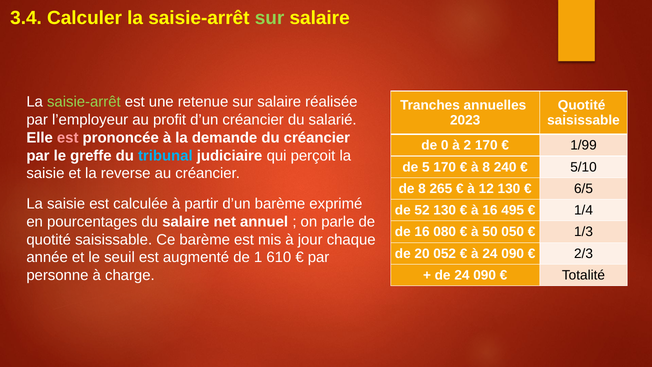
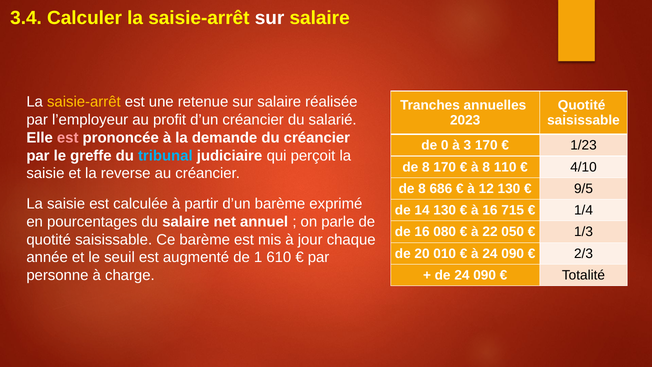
sur colour: light green -> white (270, 18)
saisie-arrêt colour: light green -> yellow (84, 102)
2: 2 -> 3 (467, 145)
1/99: 1/99 -> 1/23 (583, 145)
5: 5 -> 8 (426, 167)
240: 240 -> 110 (505, 167)
5/10: 5/10 -> 4/10 (583, 167)
265: 265 -> 686 (441, 189)
6/5: 6/5 -> 9/5 (584, 189)
52: 52 -> 14 (422, 210)
495: 495 -> 715 (513, 210)
50: 50 -> 22 (490, 232)
052: 052 -> 010 (445, 253)
